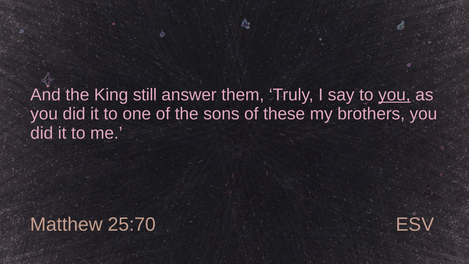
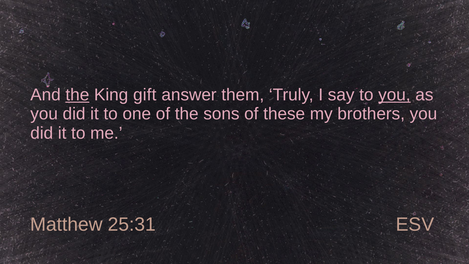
the underline: none -> present (77, 95)
still: still -> gift (145, 95)
25:70: 25:70 -> 25:31 (132, 224)
